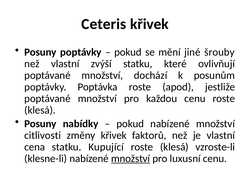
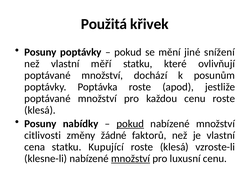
Ceteris: Ceteris -> Použitá (104, 24)
šrouby: šrouby -> snížení (219, 52)
zvýší: zvýší -> měří (101, 64)
pokud underline: none -> present (130, 124)
změny křivek: křivek -> žádné (114, 136)
